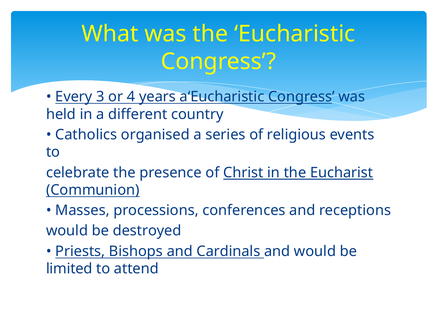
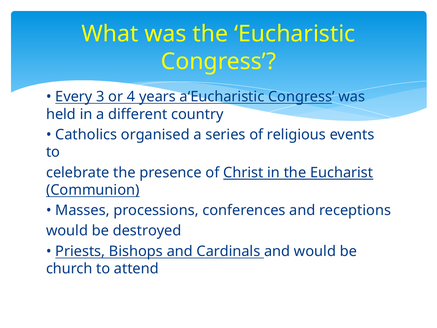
limited: limited -> church (69, 269)
